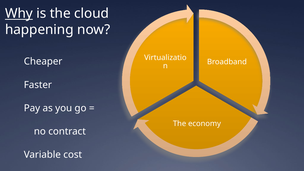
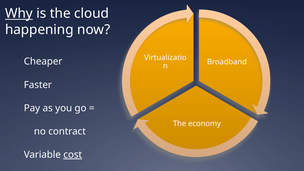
cost underline: none -> present (73, 155)
